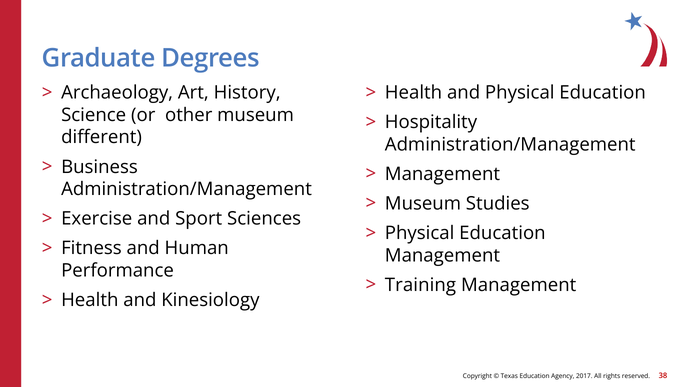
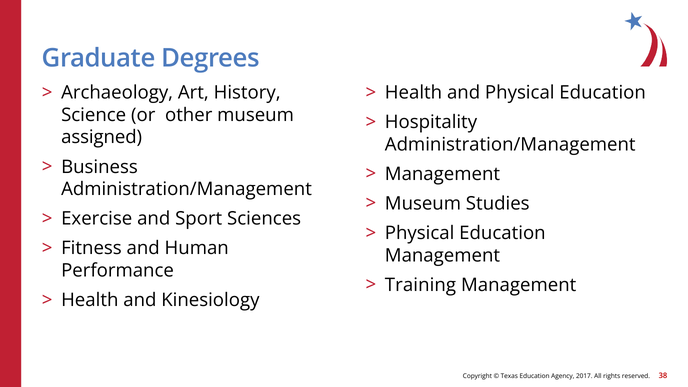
different: different -> assigned (102, 137)
